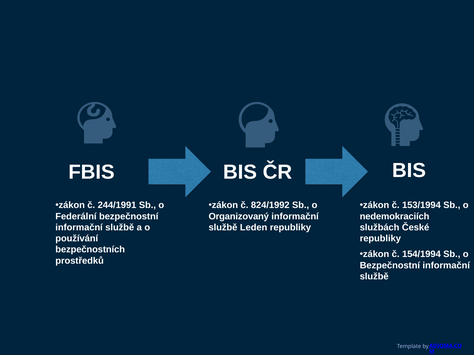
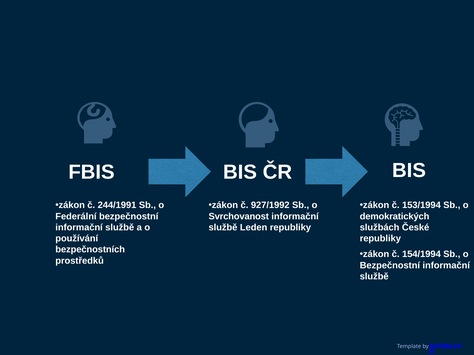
824/1992: 824/1992 -> 927/1992 (270, 206)
Organizovaný: Organizovaný -> Svrchovanost (239, 217)
nedemokraciích: nedemokraciích -> demokratických (395, 217)
